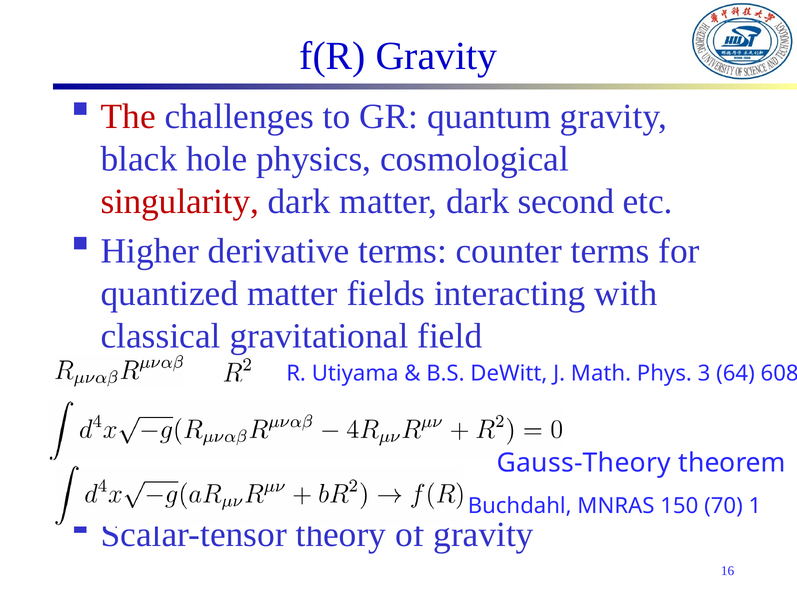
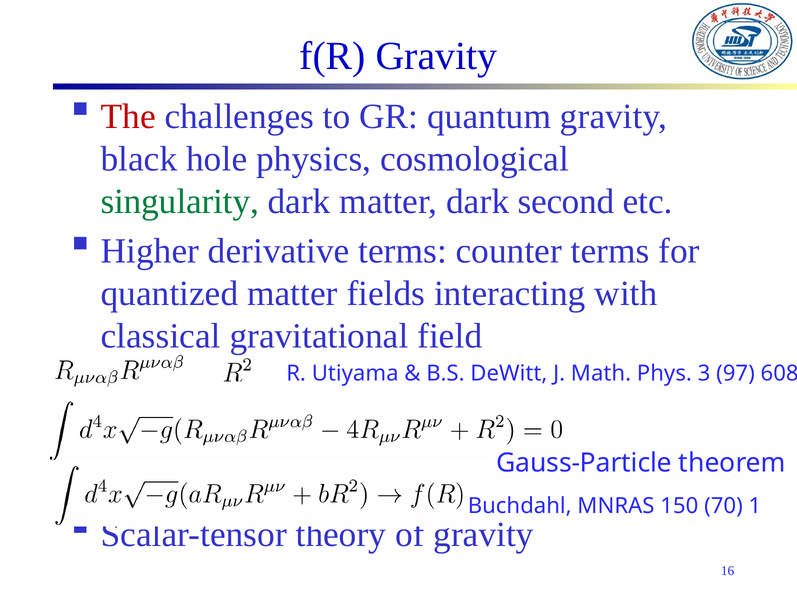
singularity colour: red -> green (180, 201)
64: 64 -> 97 (735, 373)
Gauss-Theory: Gauss-Theory -> Gauss-Particle (584, 463)
